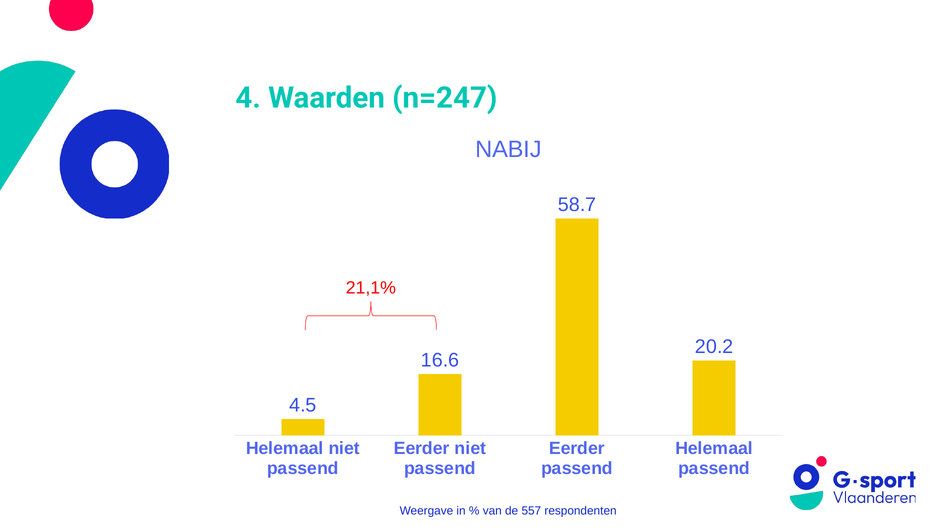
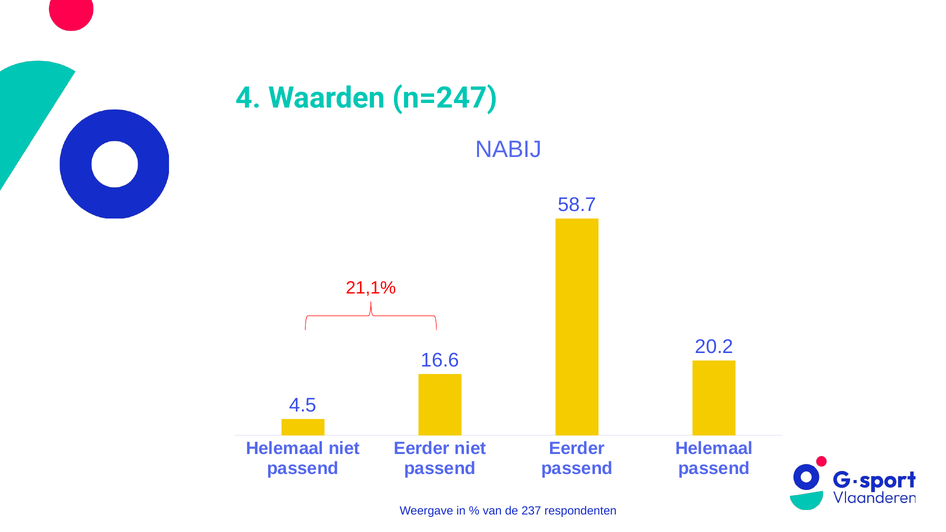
557: 557 -> 237 (531, 511)
